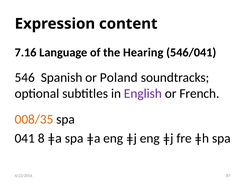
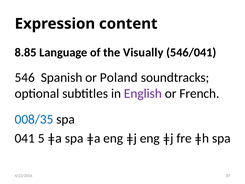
7.16: 7.16 -> 8.85 (26, 52)
Hearing: Hearing -> Visually (143, 52)
008/35 colour: orange -> blue (34, 119)
8: 8 -> 5 (41, 138)
